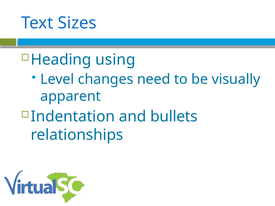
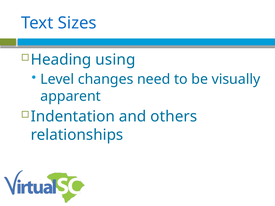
bullets: bullets -> others (174, 117)
